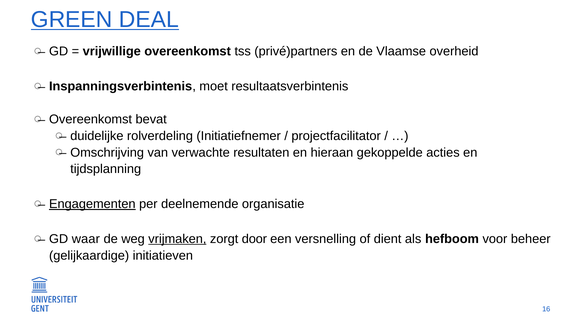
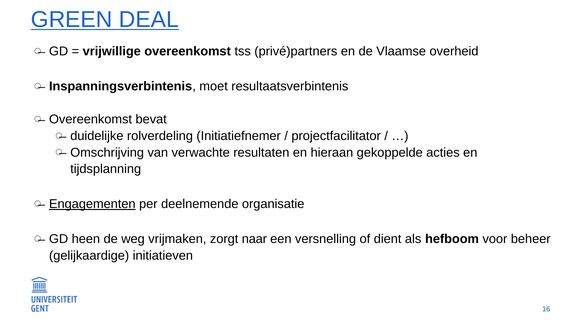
waar: waar -> heen (86, 239)
vrijmaken underline: present -> none (177, 239)
door: door -> naar (254, 239)
